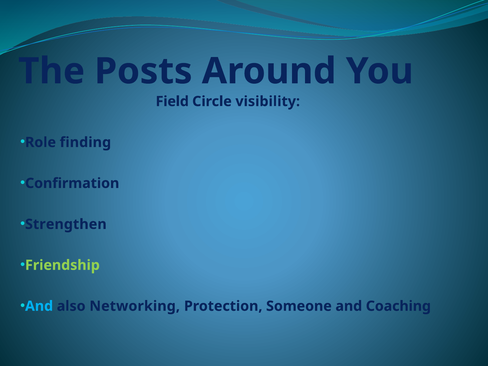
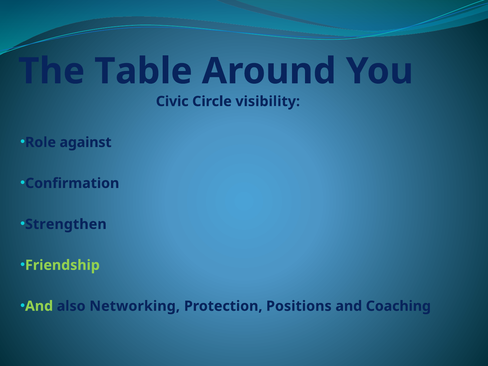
Posts: Posts -> Table (143, 71)
Field: Field -> Civic (172, 101)
finding: finding -> against (86, 142)
And colour: light blue -> light green (39, 306)
Someone: Someone -> Positions (299, 306)
